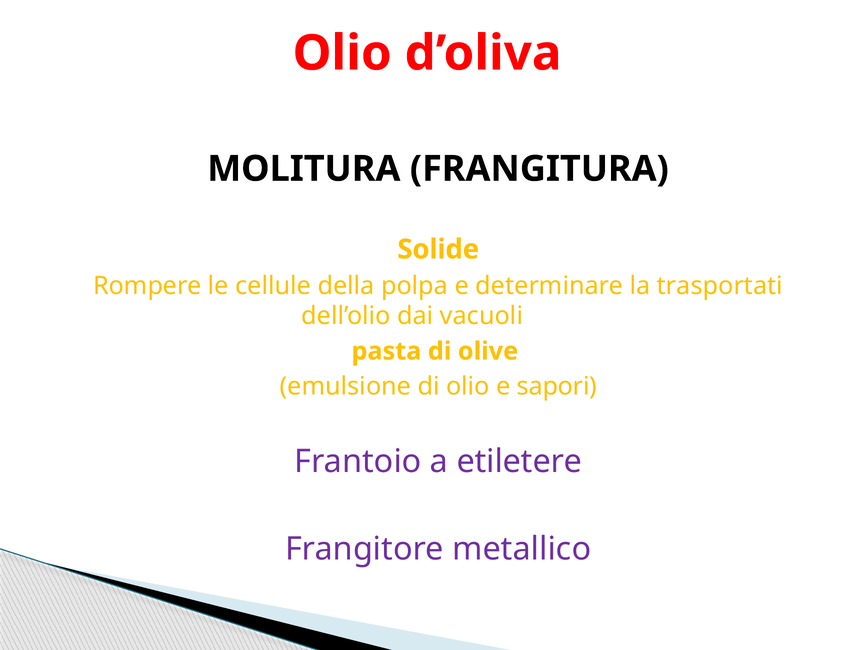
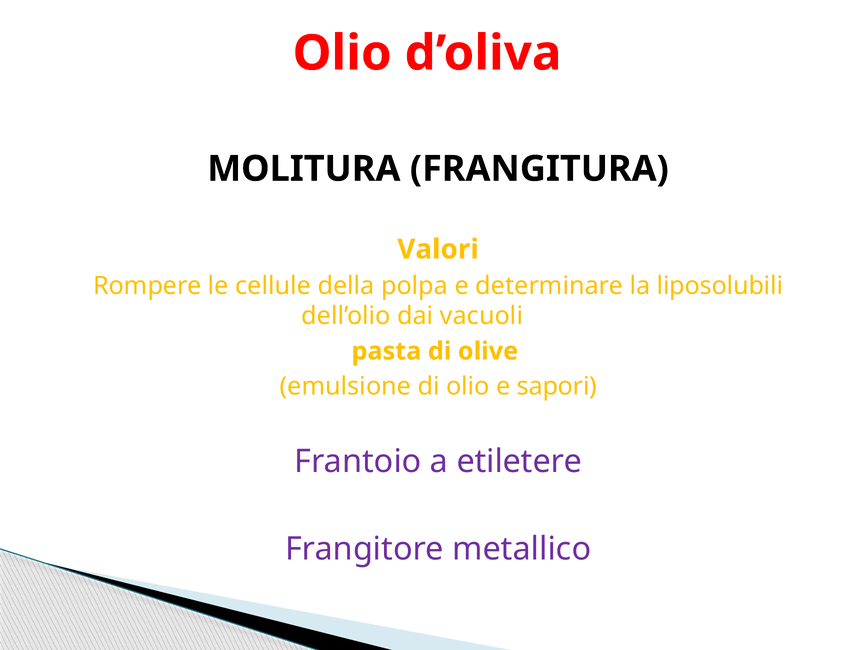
Solide: Solide -> Valori (438, 249)
trasportati: trasportati -> liposolubili (720, 286)
